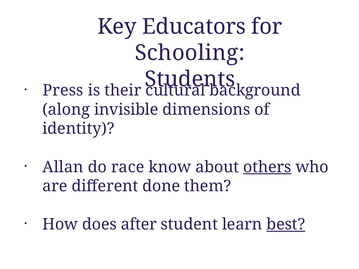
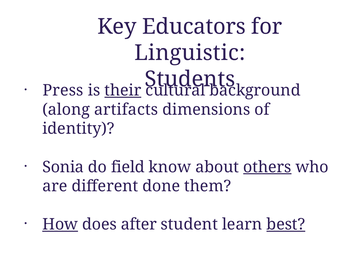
Schooling: Schooling -> Linguistic (190, 53)
their underline: none -> present (123, 91)
invisible: invisible -> artifacts (126, 110)
Allan: Allan -> Sonia (63, 167)
race: race -> field (128, 167)
How underline: none -> present (60, 225)
